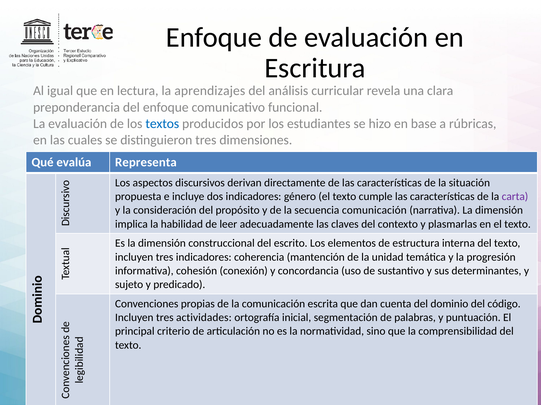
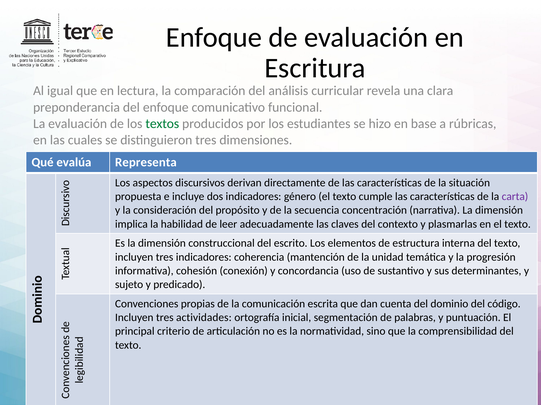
aprendizajes: aprendizajes -> comparación (210, 91)
textos colour: blue -> green (162, 124)
secuencia comunicación: comunicación -> concentración (374, 211)
